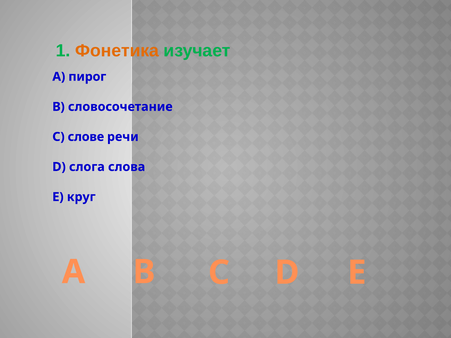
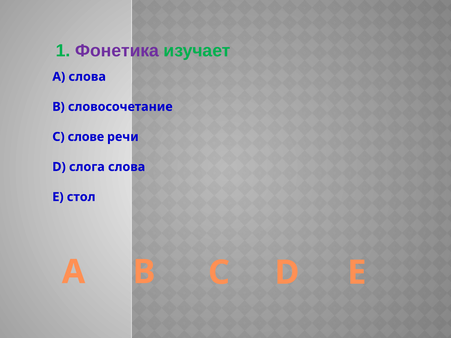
Фонетика colour: orange -> purple (117, 51)
А пирог: пирог -> слова (87, 77)
круг: круг -> стол (81, 197)
